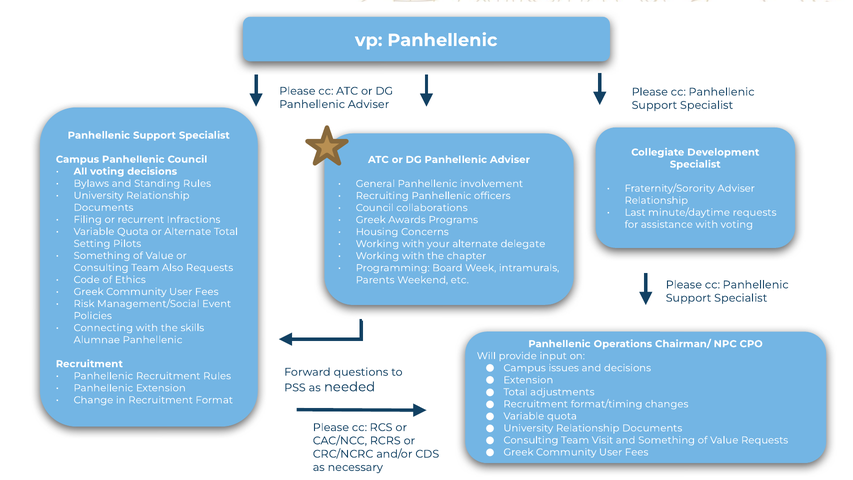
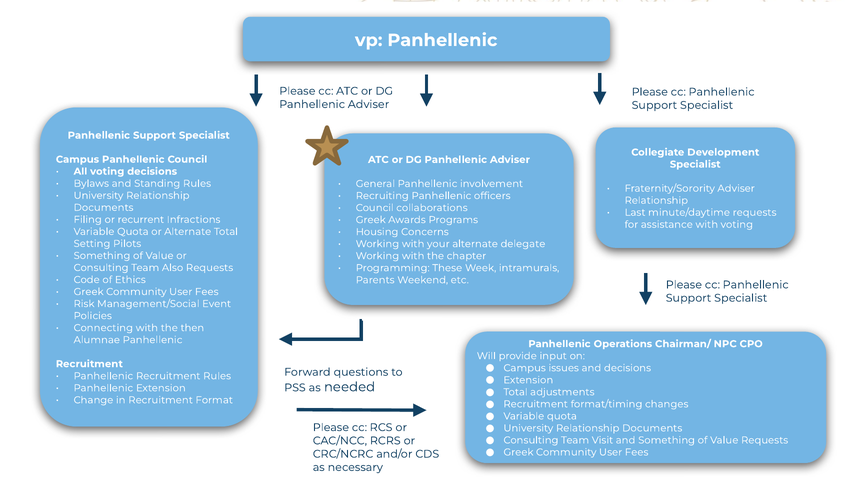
Board: Board -> These (447, 268)
skills: skills -> then (192, 328)
